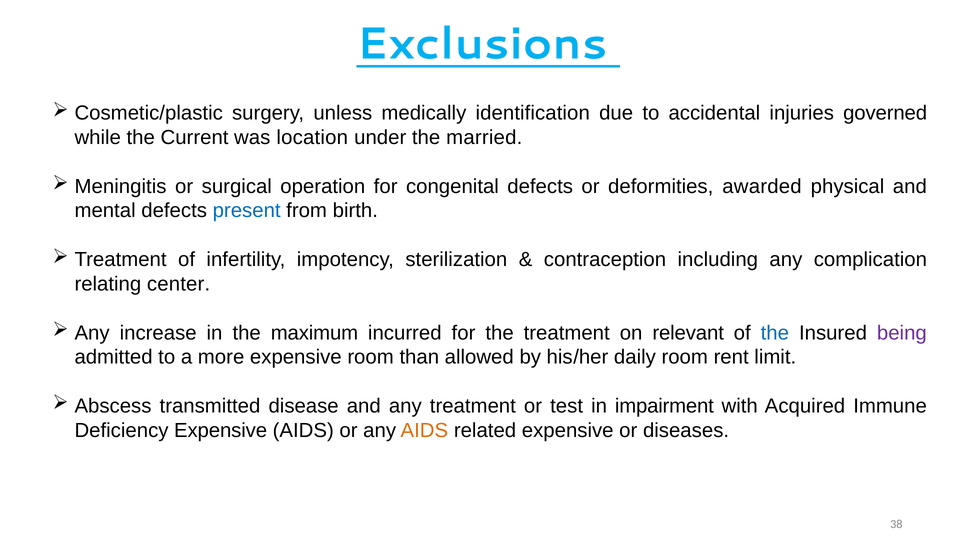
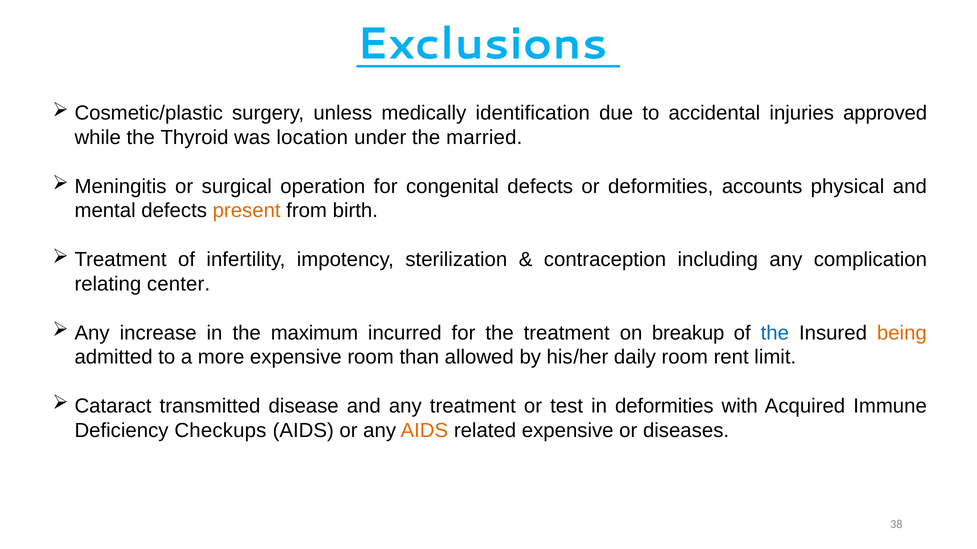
governed: governed -> approved (885, 113)
Current: Current -> Thyroid (195, 138)
awarded: awarded -> accounts (762, 187)
present colour: blue -> orange (247, 211)
relevant: relevant -> breakup (688, 333)
being colour: purple -> orange (902, 333)
Abscess: Abscess -> Cataract (113, 406)
in impairment: impairment -> deformities (664, 406)
Deficiency Expensive: Expensive -> Checkups (220, 431)
